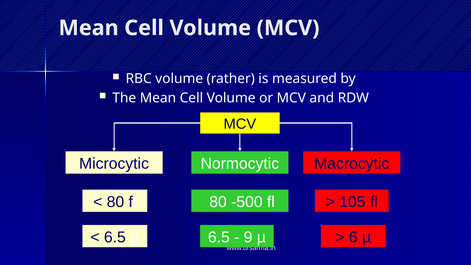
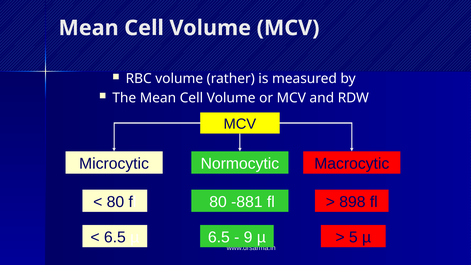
-500: -500 -> -881 (247, 202)
105: 105 -> 898 (352, 202)
6: 6 -> 5 (353, 237)
